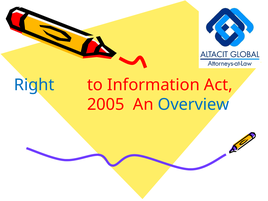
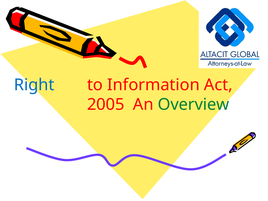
Overview colour: blue -> green (193, 105)
